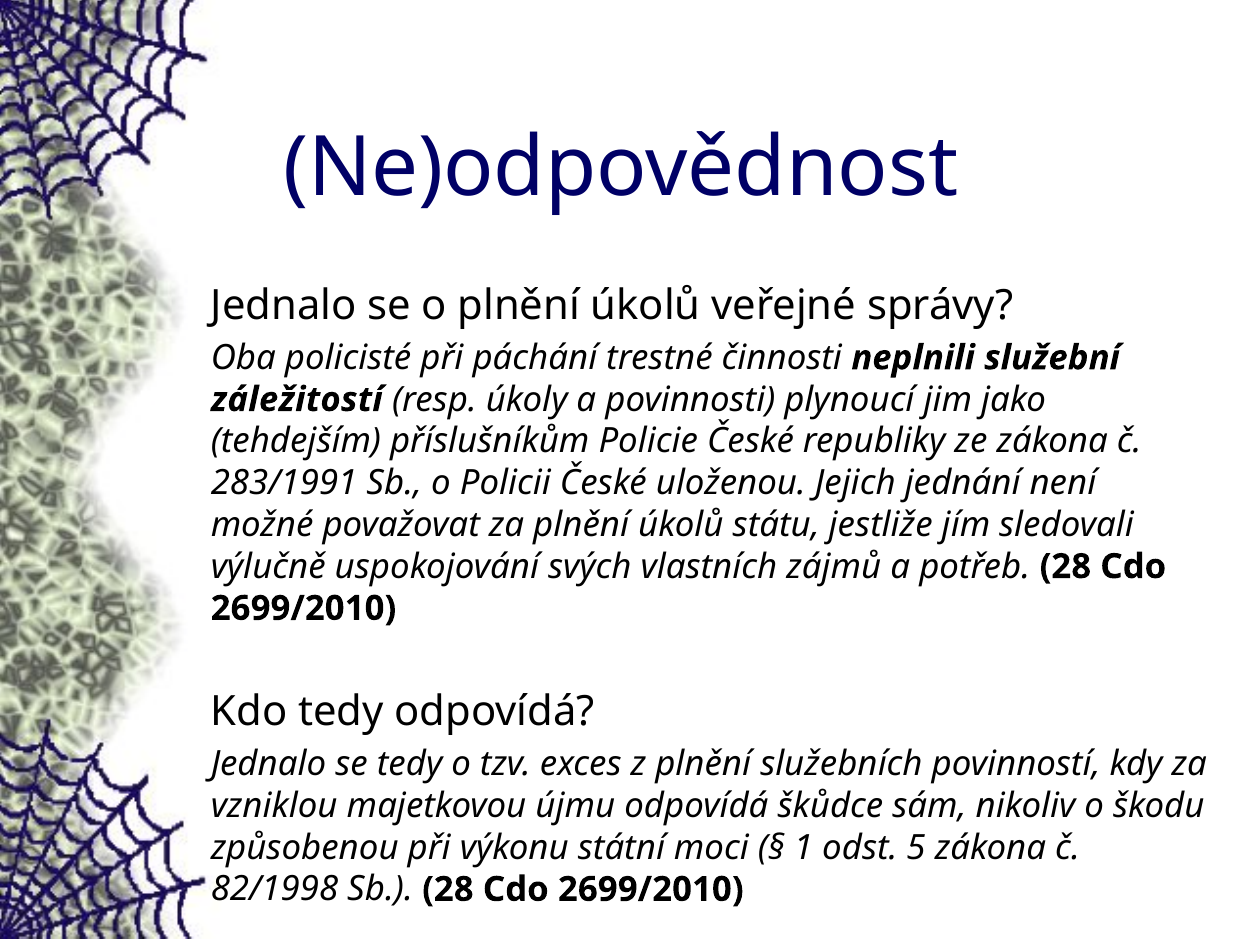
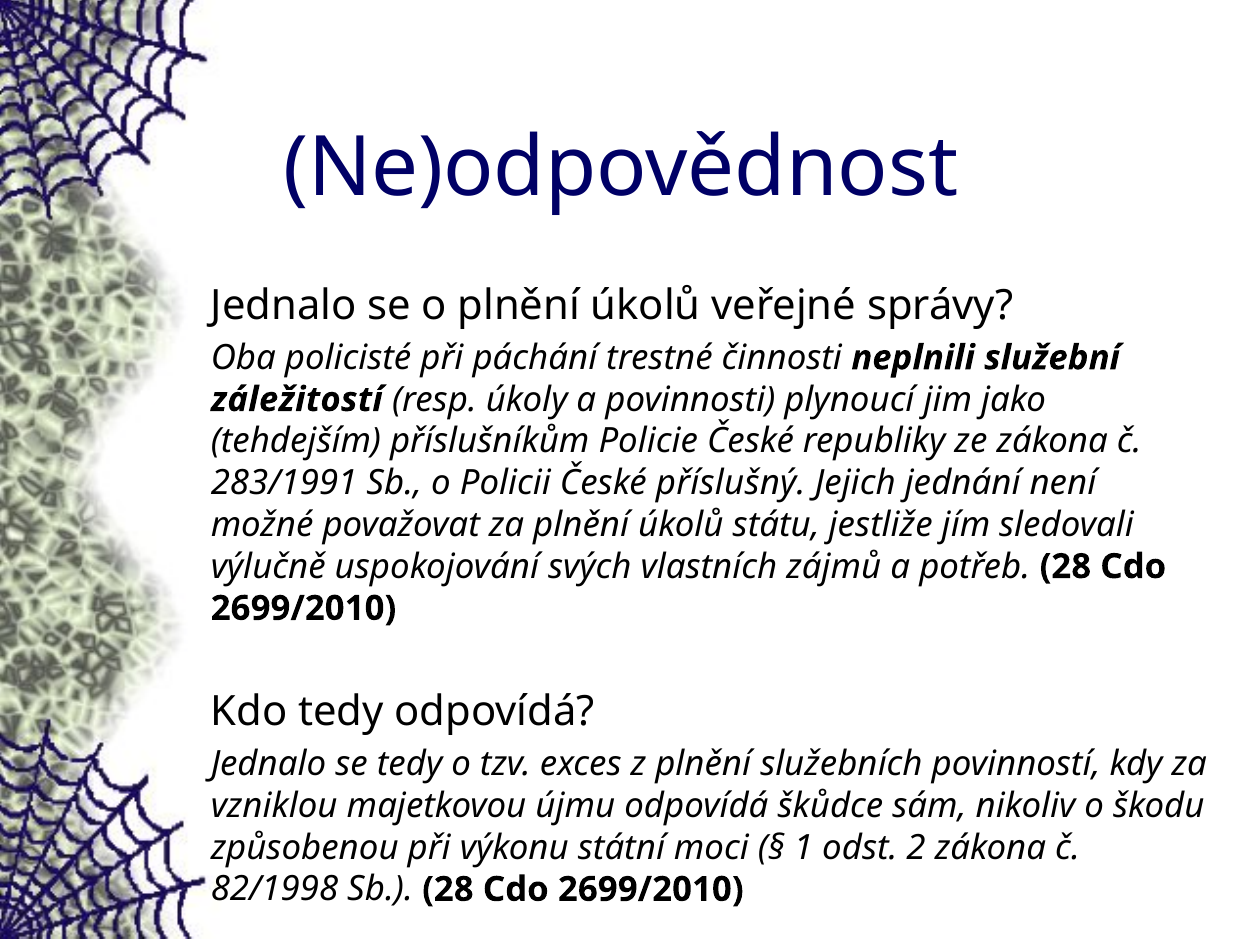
uloženou: uloženou -> příslušný (731, 483)
5: 5 -> 2 (916, 848)
